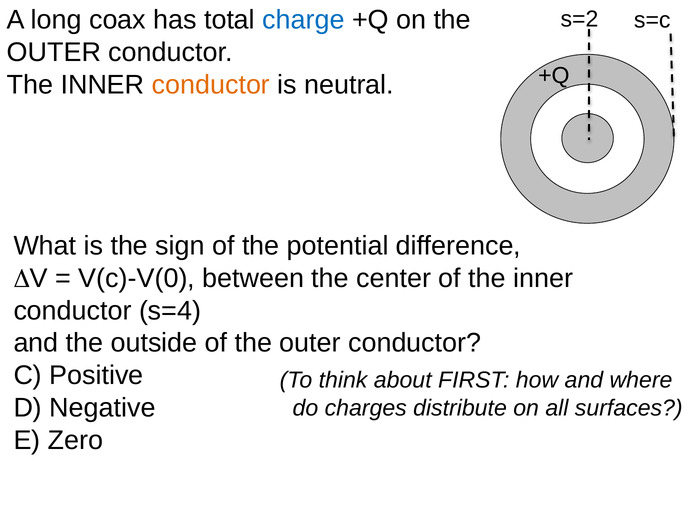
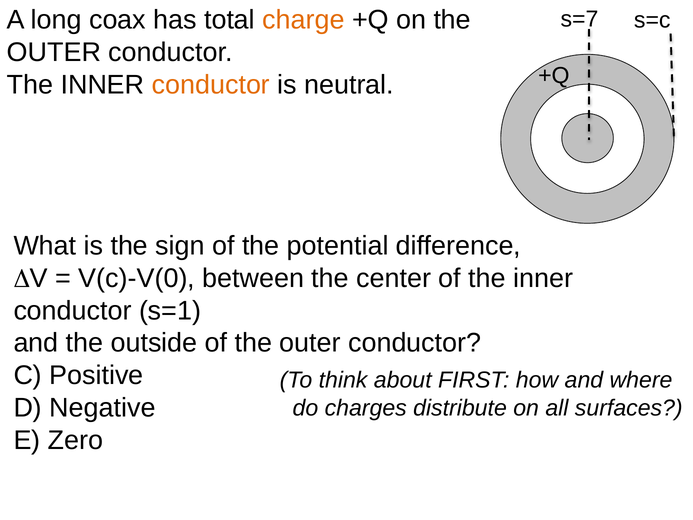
charge colour: blue -> orange (303, 20)
s=2: s=2 -> s=7 (580, 19)
s=4: s=4 -> s=1 (170, 310)
